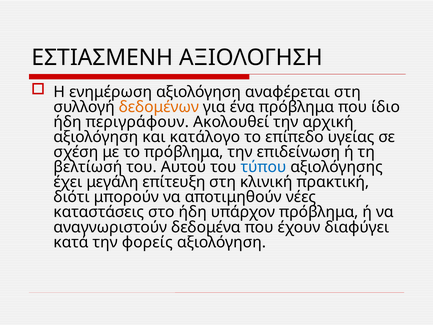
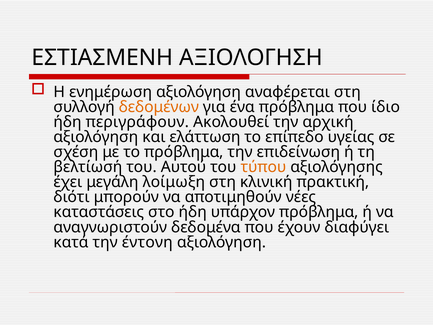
κατάλογο: κατάλογο -> ελάττωση (205, 137)
τύπου colour: blue -> orange (263, 167)
επίτευξη: επίτευξη -> λοίμωξη (174, 182)
φορείς: φορείς -> έντονη (147, 242)
